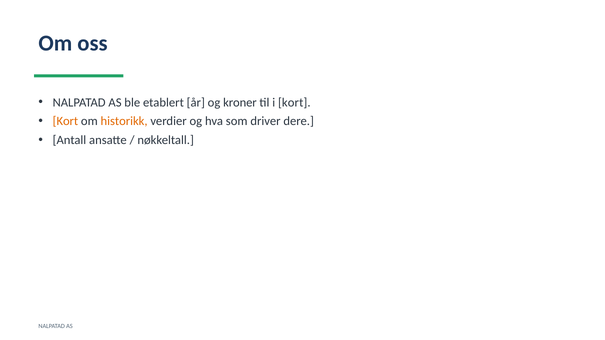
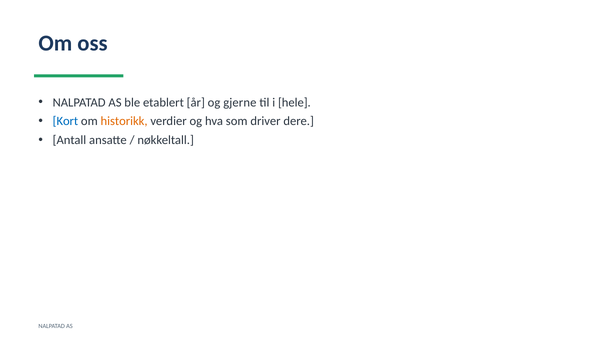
kroner: kroner -> gjerne (240, 102)
i kort: kort -> hele (294, 102)
Kort colour: orange -> blue (65, 121)
